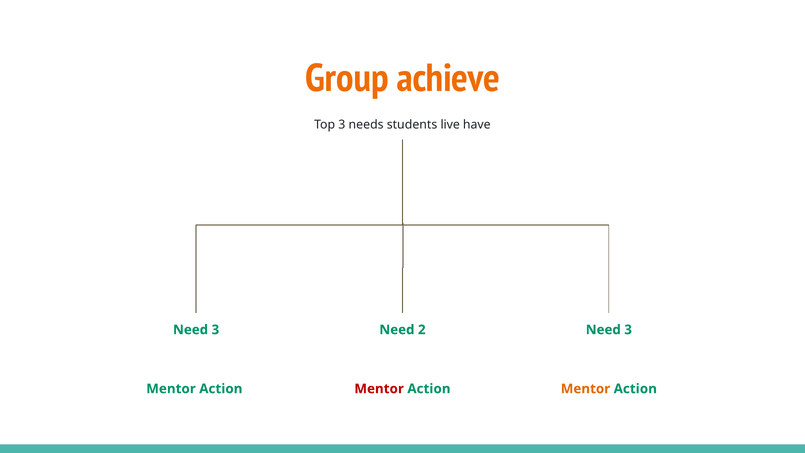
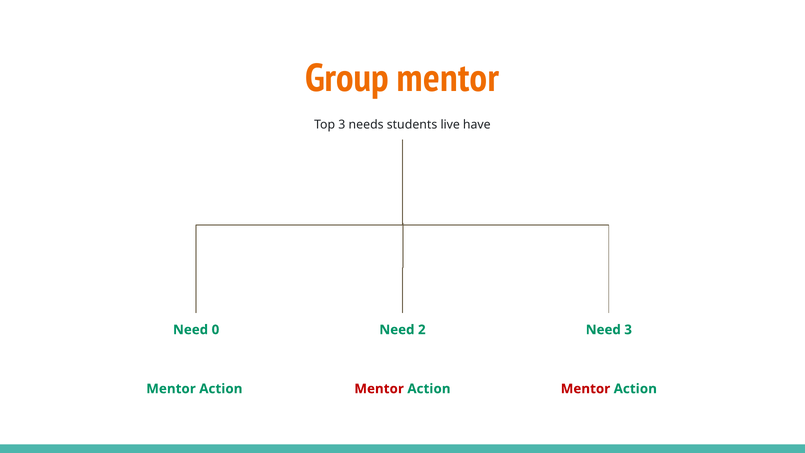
Group achieve: achieve -> mentor (448, 78)
3: 3 -> 0 (215, 330)
Mentor colour: orange -> red (586, 389)
